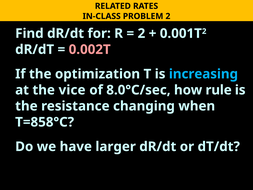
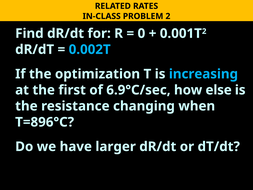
2: 2 -> 0 (141, 33)
0.002T colour: pink -> light blue (90, 49)
vice: vice -> first (72, 90)
8.0°C/sec: 8.0°C/sec -> 6.9°C/sec (138, 90)
rule: rule -> else (219, 90)
T=858°C: T=858°C -> T=896°C (45, 122)
